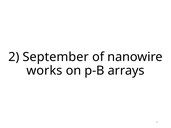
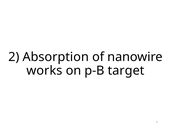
September: September -> Absorption (56, 57)
arrays: arrays -> target (126, 71)
